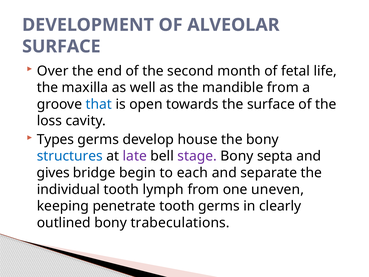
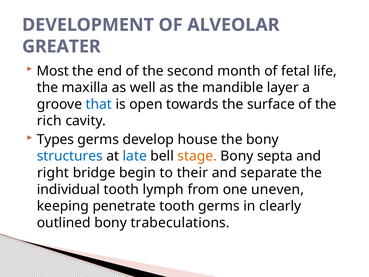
SURFACE: SURFACE -> GREATER (61, 46)
Over: Over -> Most (53, 71)
mandible from: from -> layer (283, 87)
loss: loss -> rich (49, 121)
late colour: purple -> blue (135, 156)
stage colour: purple -> orange (197, 156)
gives: gives -> right (53, 173)
each: each -> their (192, 173)
